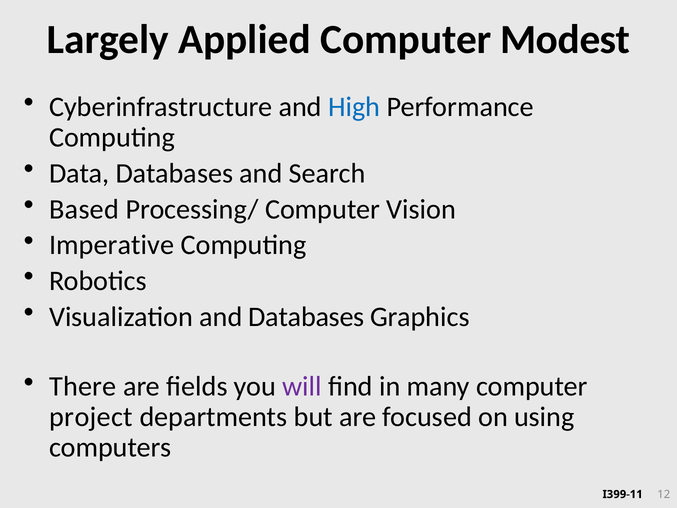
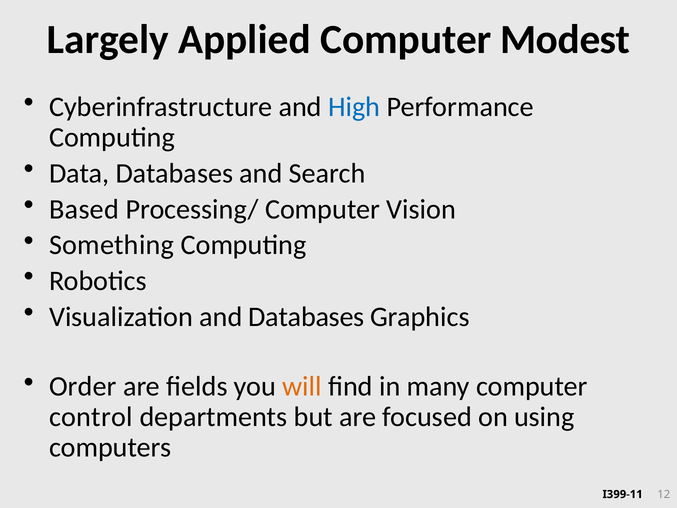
Imperative: Imperative -> Something (112, 245)
There: There -> Order (83, 386)
will colour: purple -> orange (302, 386)
project: project -> control (91, 417)
